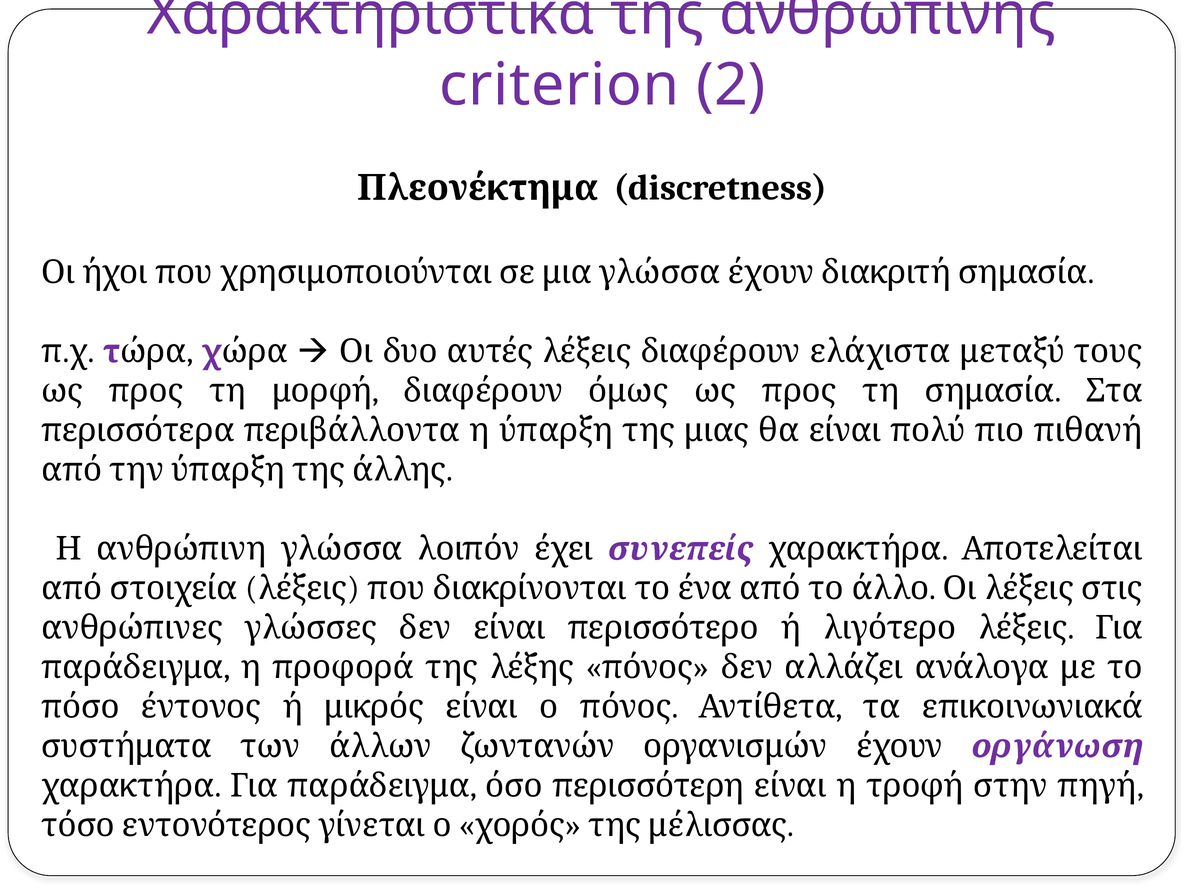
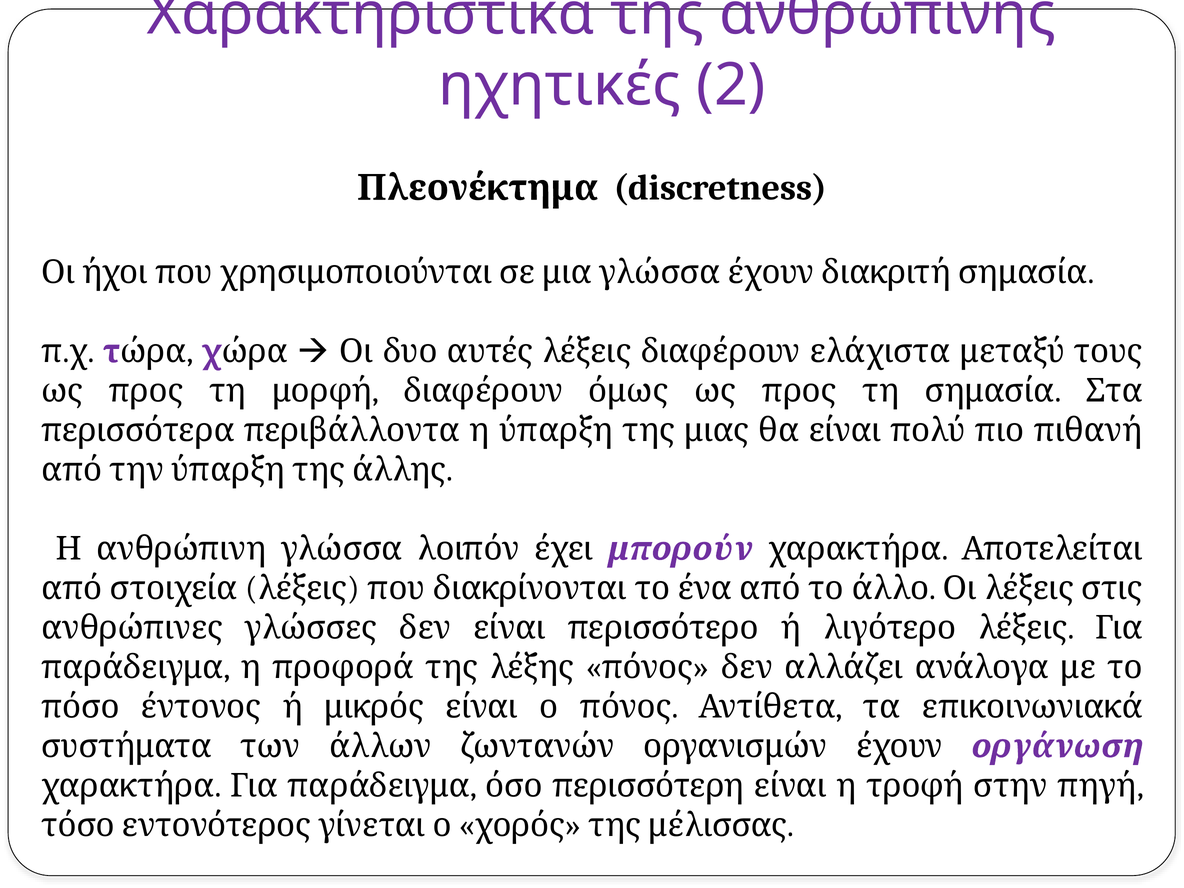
criterion: criterion -> ηχητικές (560, 85)
συνεπείς: συνεπείς -> μπορούν (681, 549)
